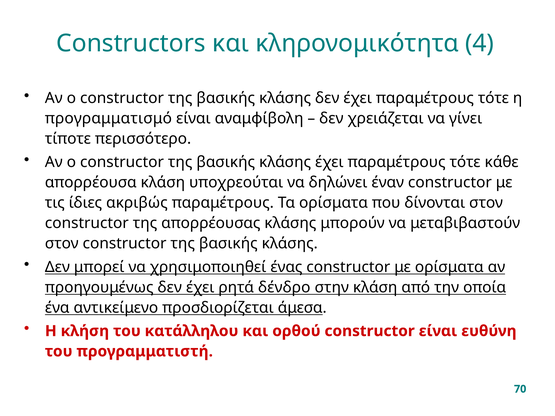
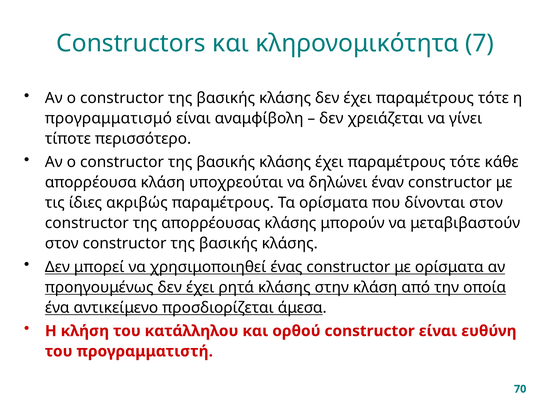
4: 4 -> 7 (480, 43)
ρητά δένδρο: δένδρο -> κλάσης (284, 287)
